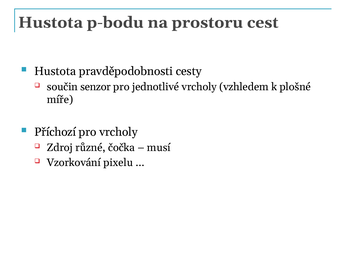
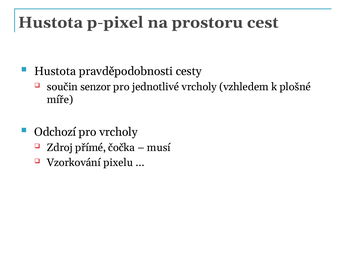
p-bodu: p-bodu -> p-pixel (115, 23)
Příchozí: Příchozí -> Odchozí (55, 132)
různé: různé -> přímé (91, 148)
